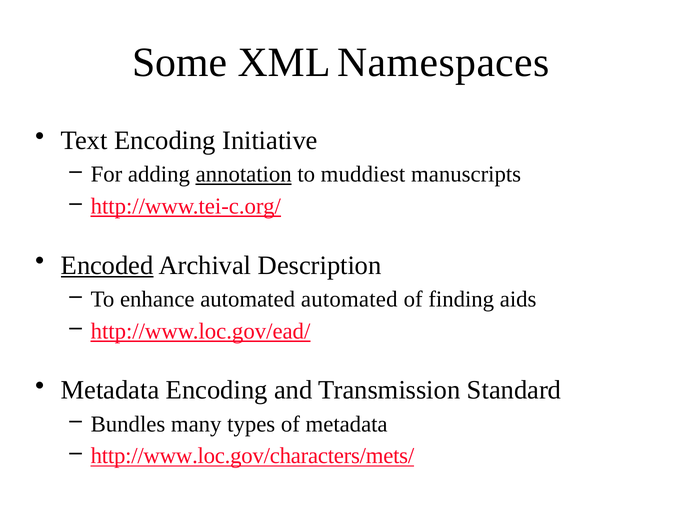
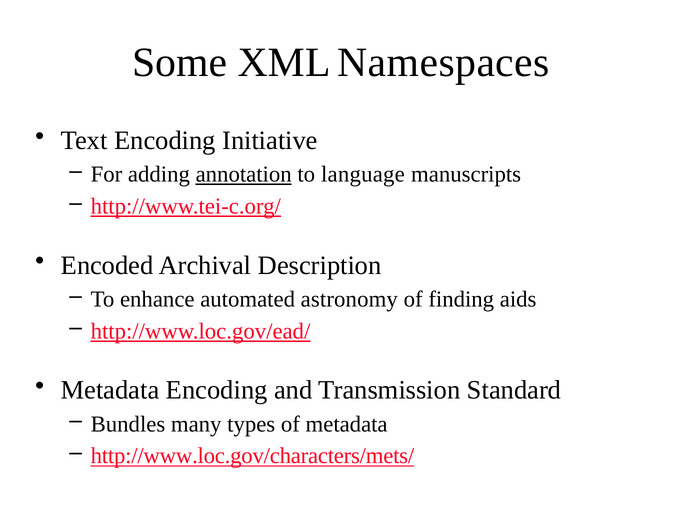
muddiest: muddiest -> language (363, 175)
Encoded underline: present -> none (107, 265)
automated automated: automated -> astronomy (349, 299)
